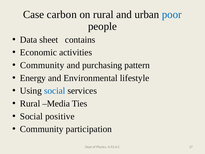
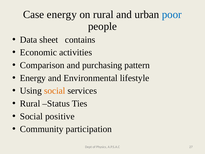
Case carbon: carbon -> energy (62, 15)
Community: Community -> Comparison (42, 65)
social colour: blue -> orange (55, 91)
Media: Media -> Status (56, 103)
